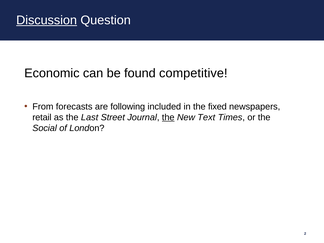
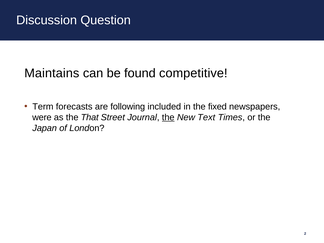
Discussion underline: present -> none (47, 20)
Economic: Economic -> Maintains (52, 73)
From: From -> Term (43, 107)
retail: retail -> were (42, 117)
Last: Last -> That (90, 117)
Social: Social -> Japan (45, 128)
